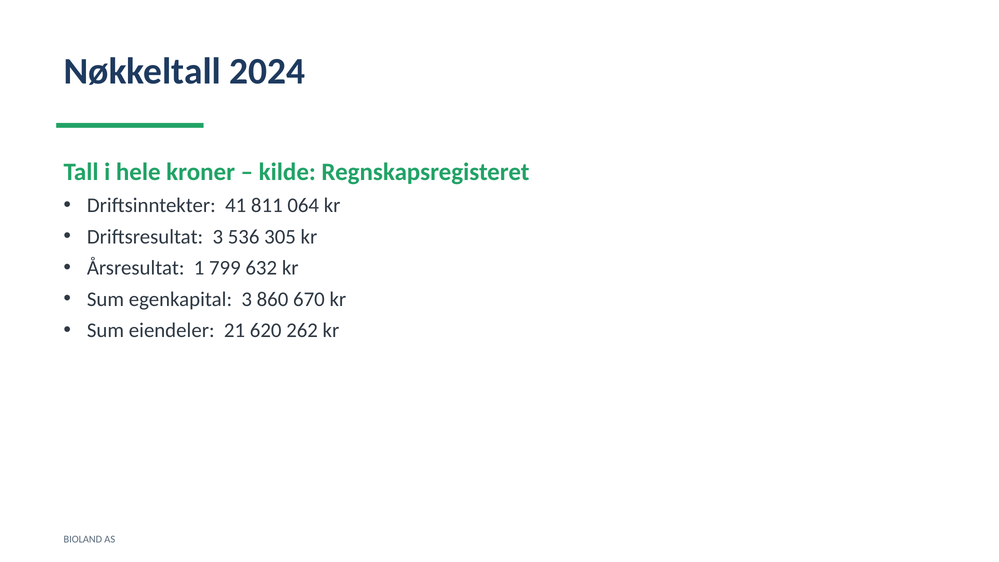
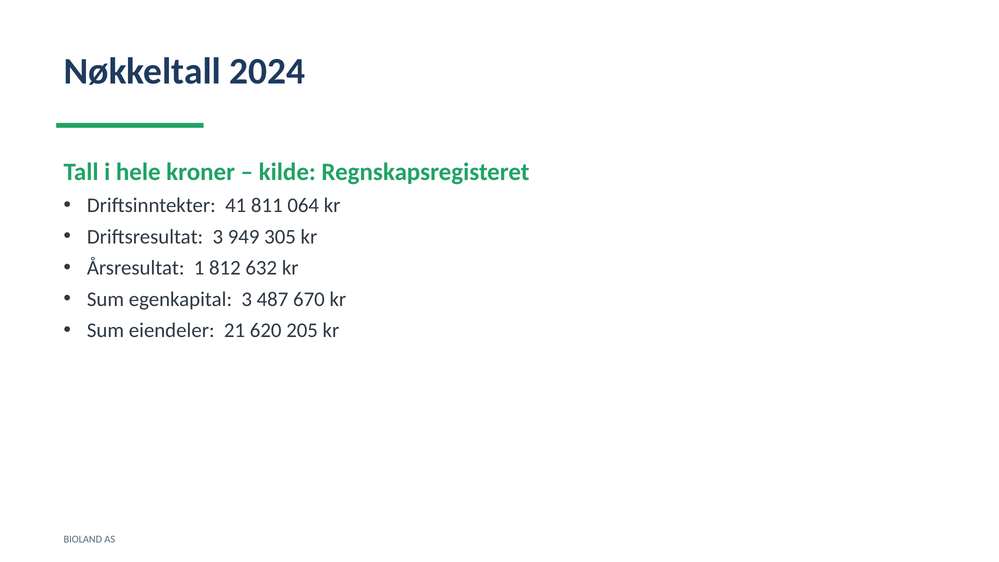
536: 536 -> 949 (244, 237)
799: 799 -> 812 (225, 268)
860: 860 -> 487 (272, 299)
262: 262 -> 205 (302, 330)
